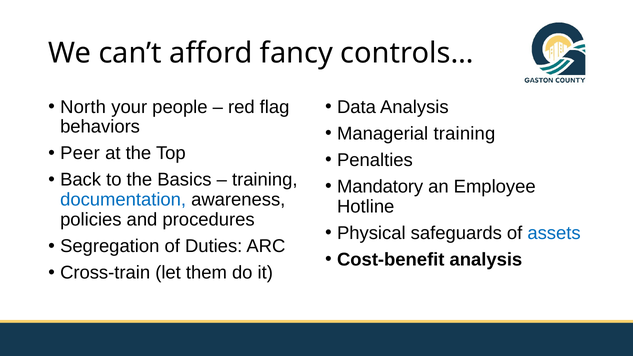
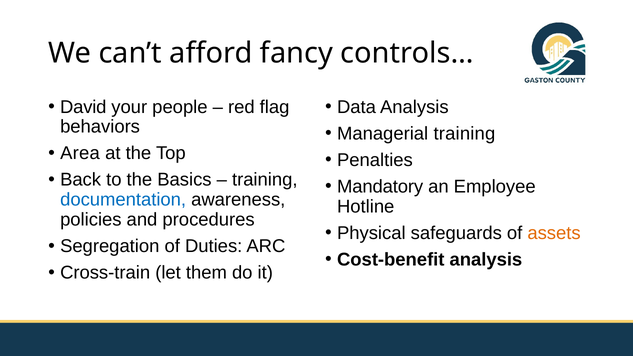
North: North -> David (83, 107)
Peer: Peer -> Area (80, 153)
assets colour: blue -> orange (554, 233)
